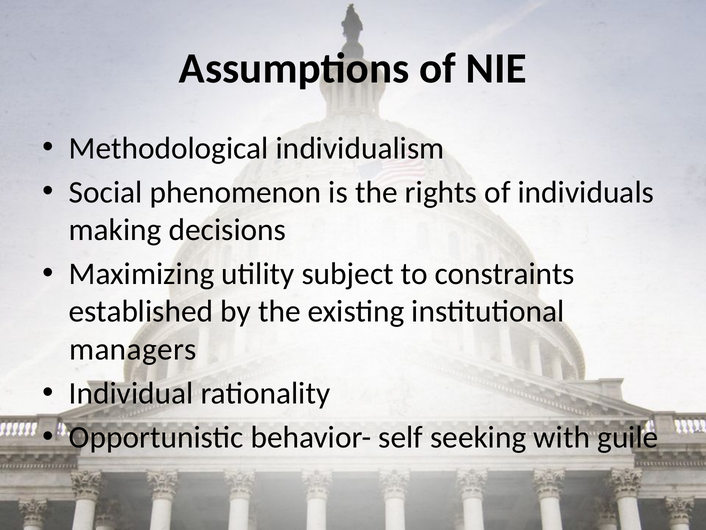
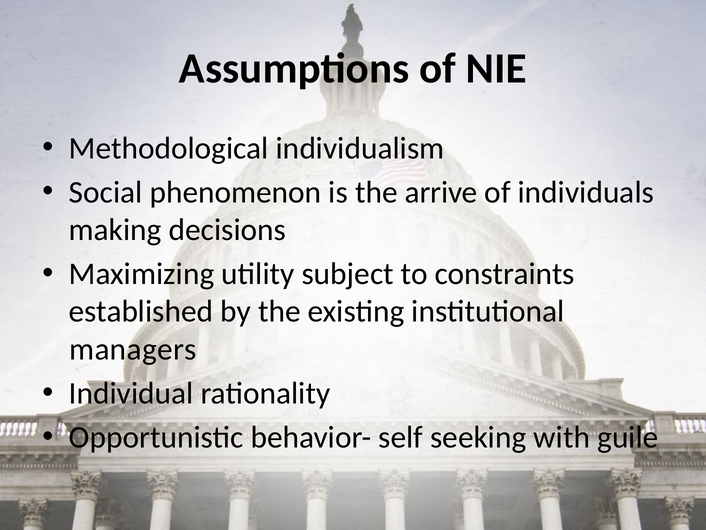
rights: rights -> arrive (441, 192)
